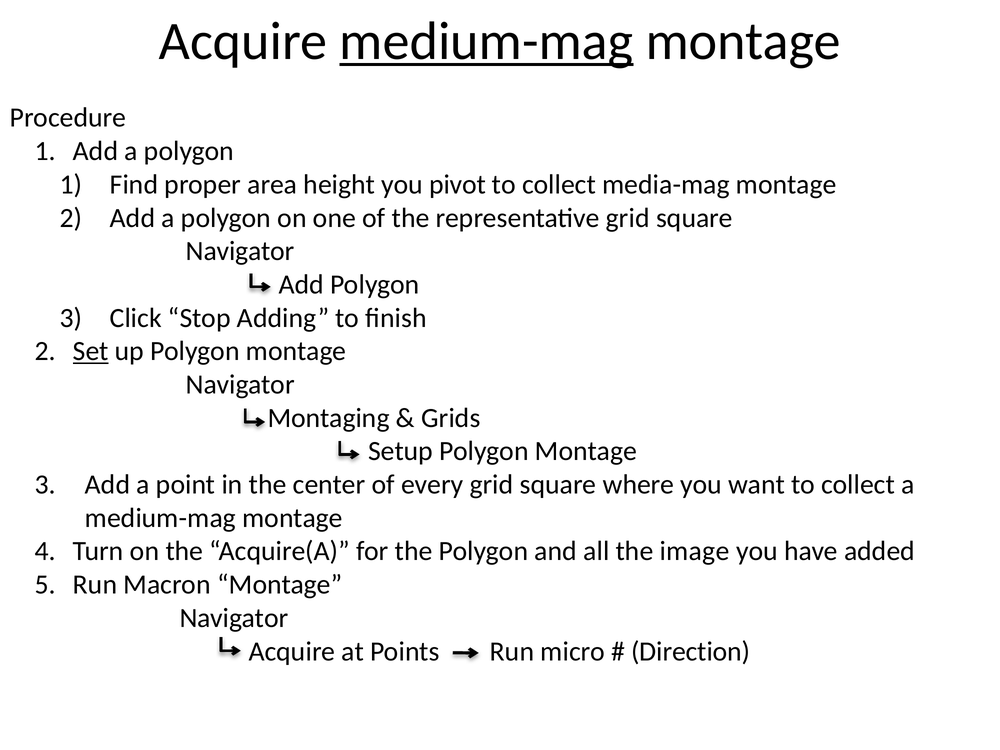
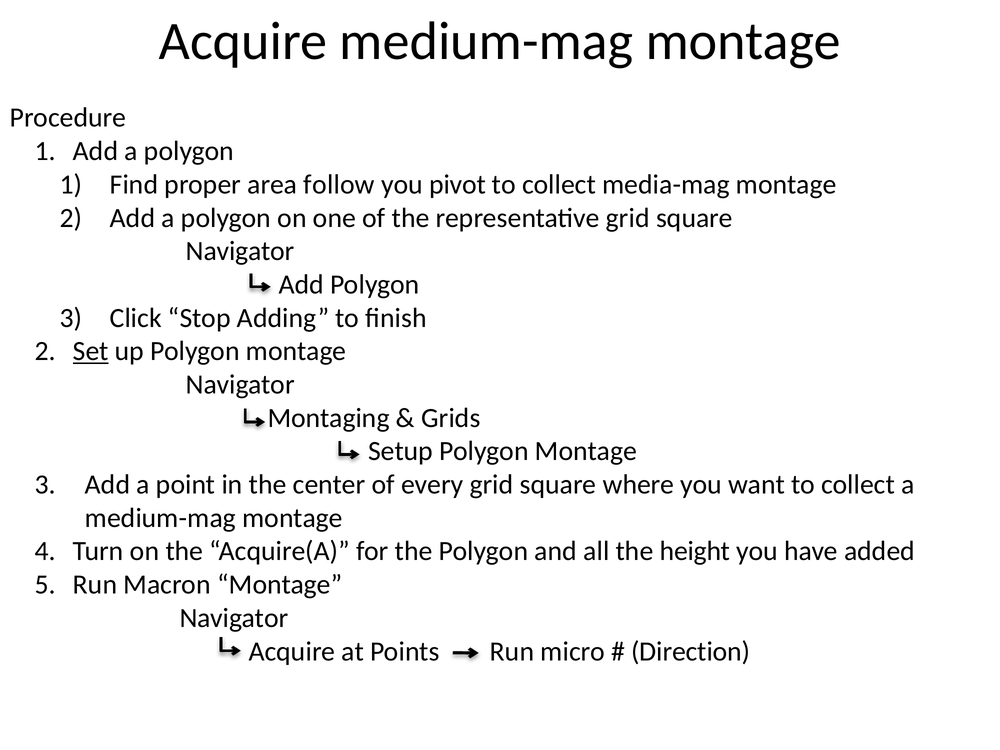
medium-mag underline: present -> none (486, 41)
height: height -> follow (339, 184)
image: image -> height (695, 551)
